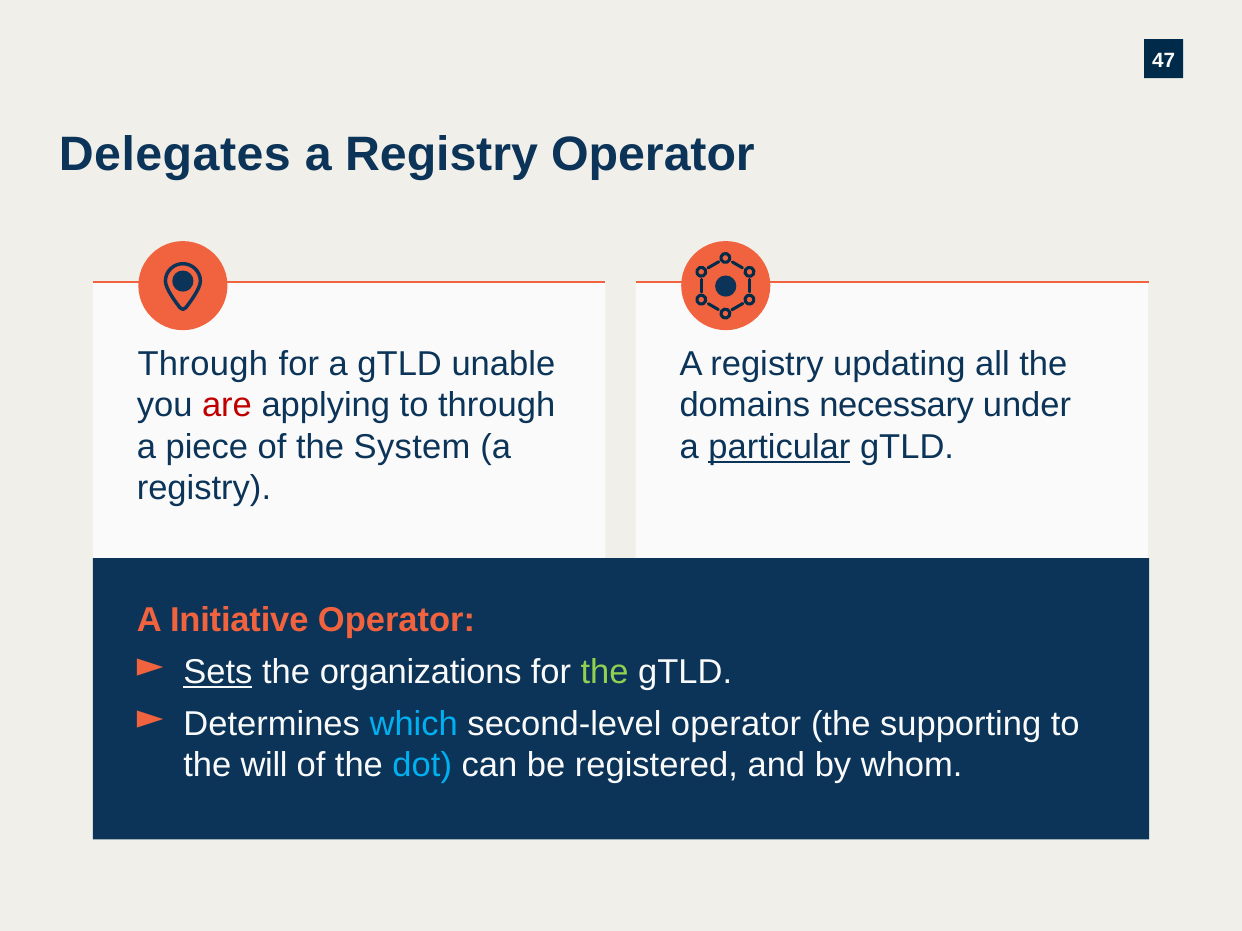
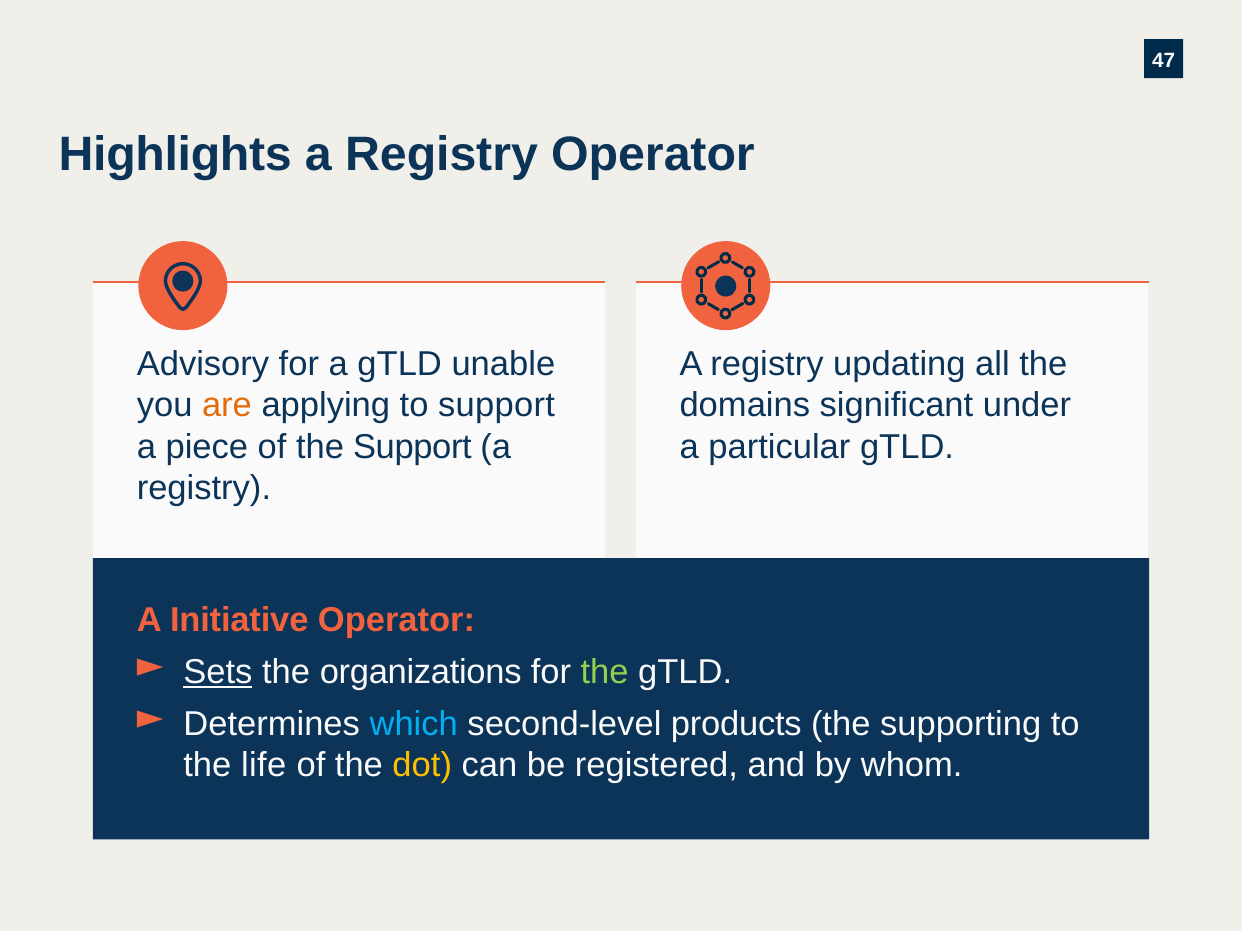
Delegates: Delegates -> Highlights (175, 155)
Through: Through -> Advisory (203, 364)
are colour: red -> orange (227, 406)
to through: through -> support (497, 406)
necessary: necessary -> significant (896, 406)
the System: System -> Support (412, 447)
particular underline: present -> none (779, 447)
second-level operator: operator -> products (736, 724)
will: will -> life (264, 766)
dot colour: light blue -> yellow (422, 766)
